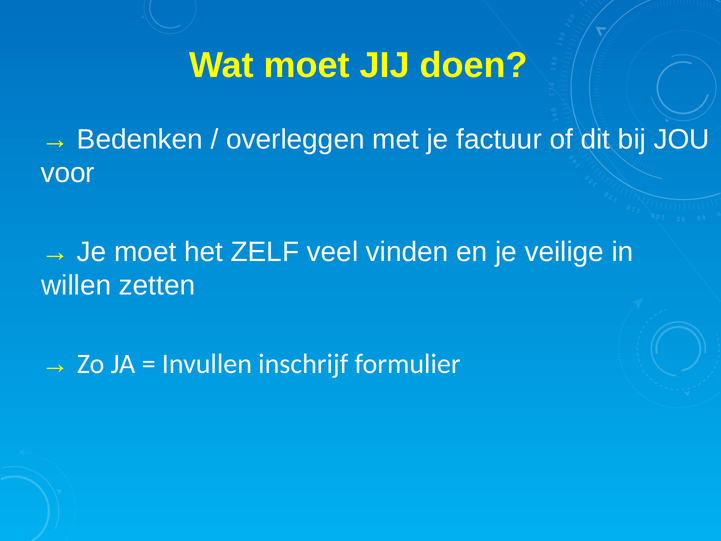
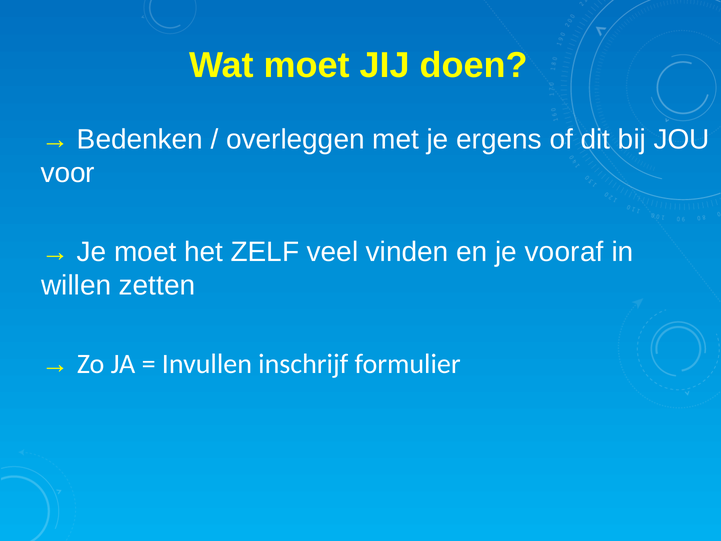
factuur: factuur -> ergens (499, 139)
veilige: veilige -> vooraf (564, 252)
